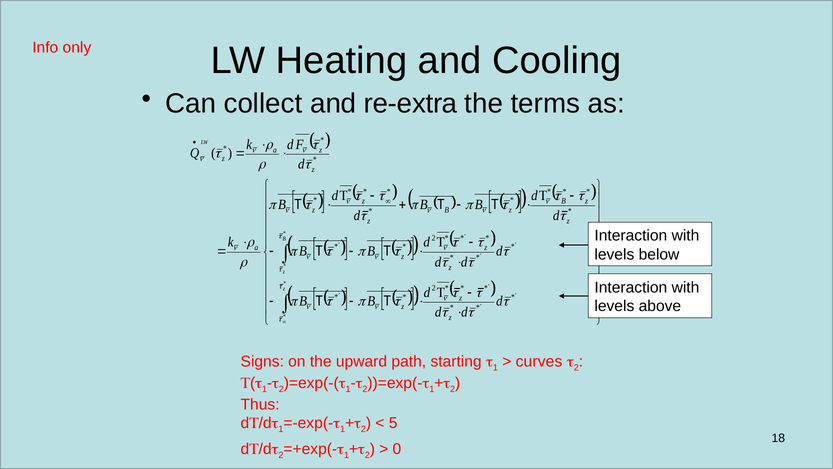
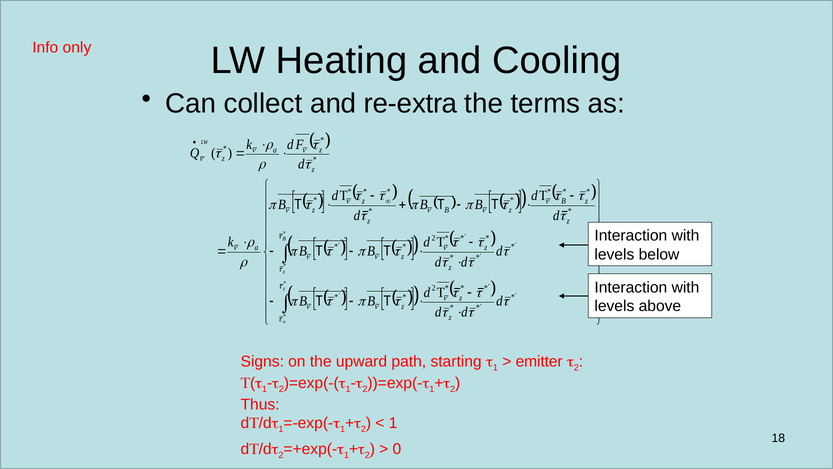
curves: curves -> emitter (539, 361)
5: 5 -> 1 (393, 423)
